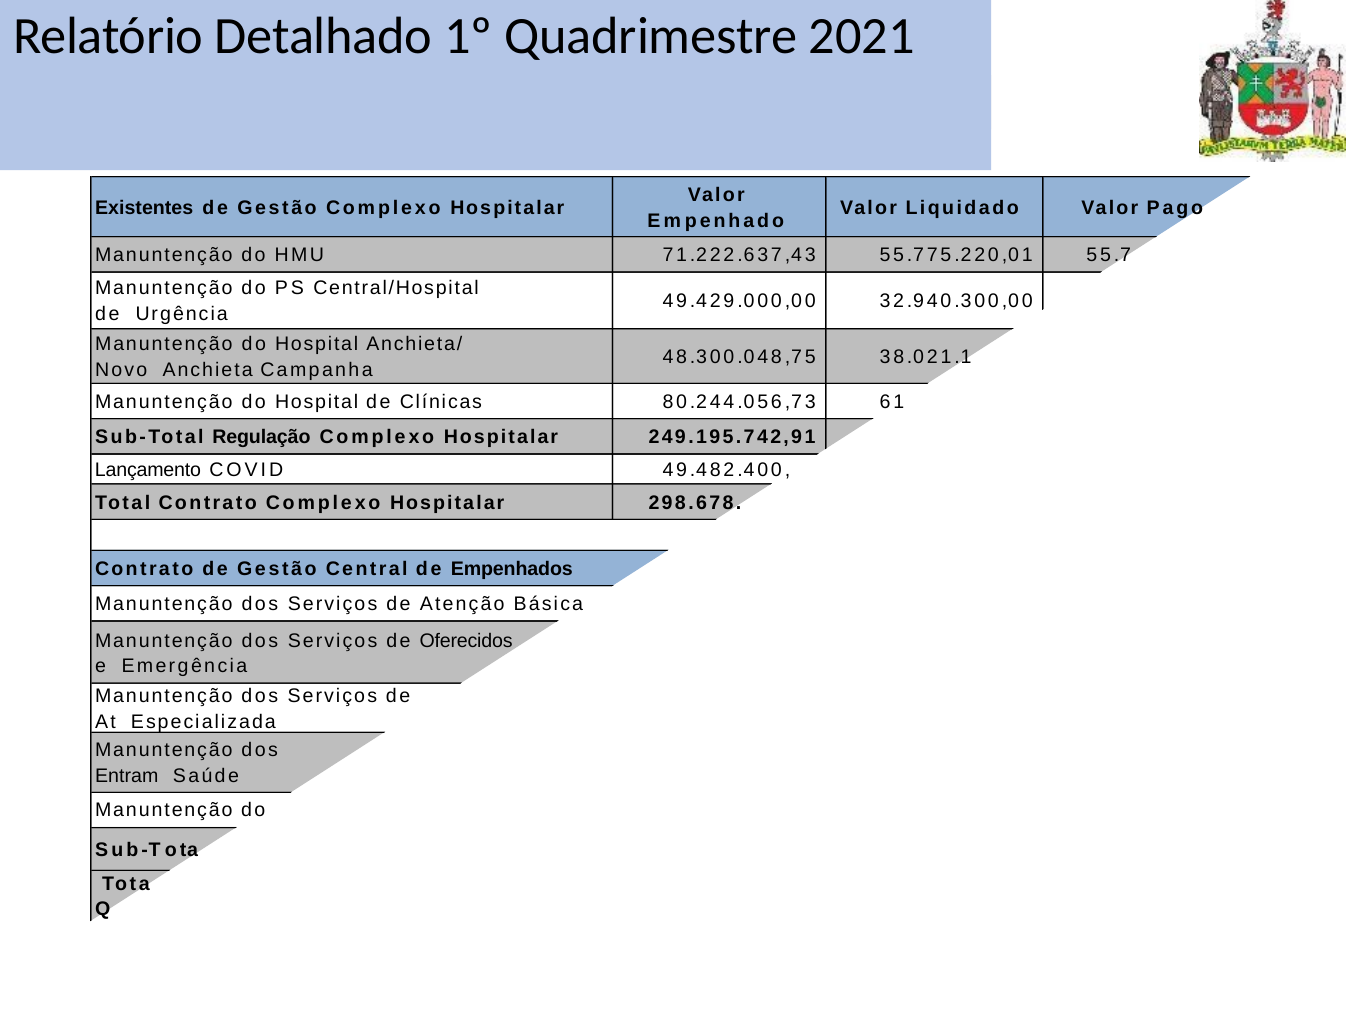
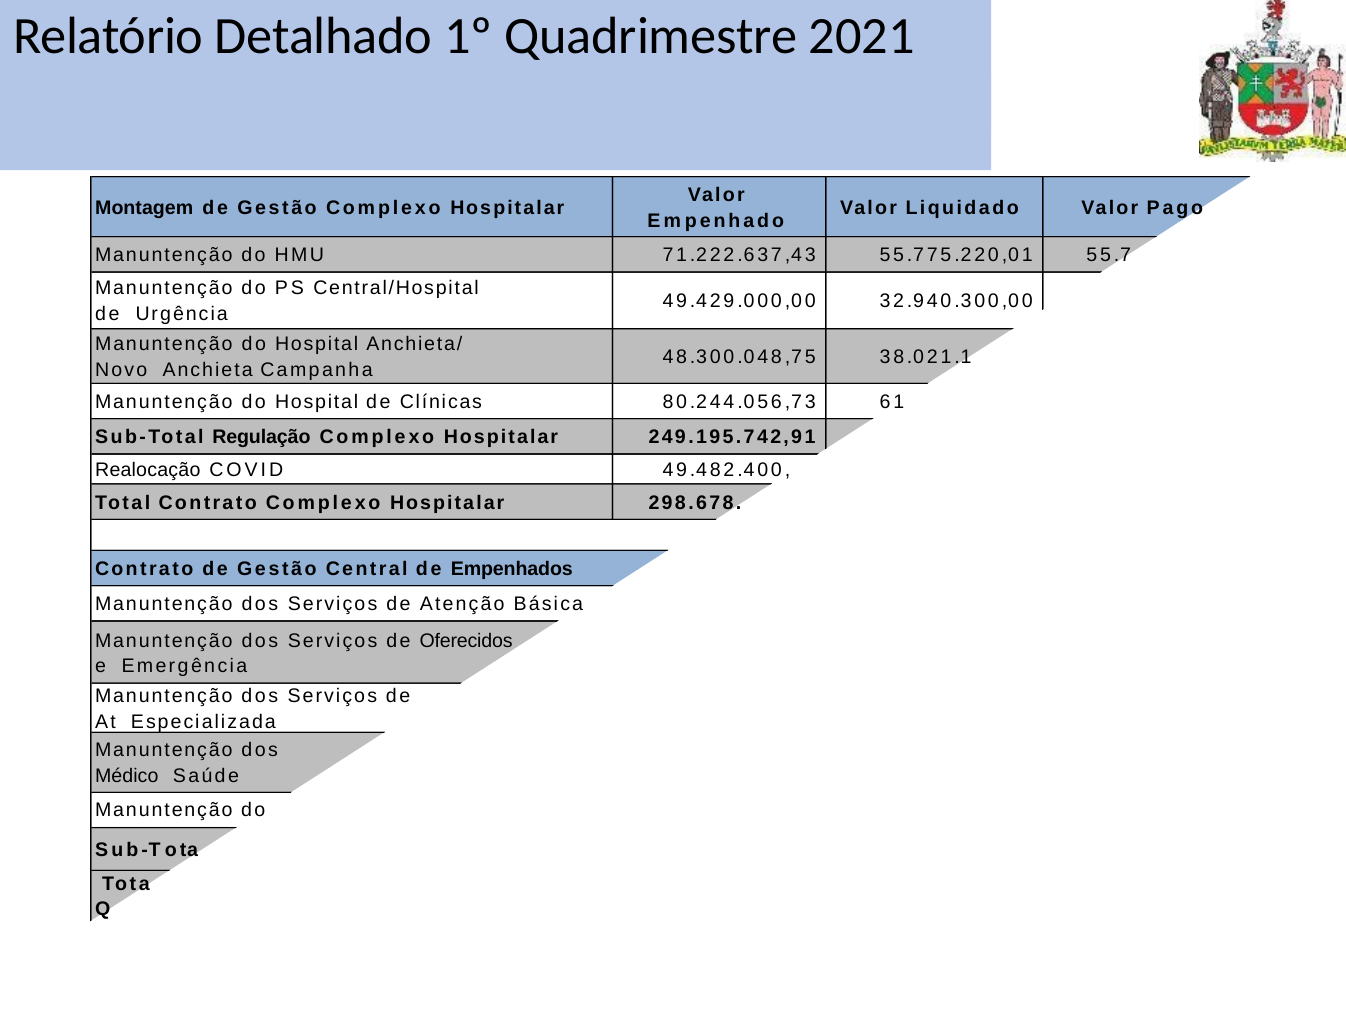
Existentes: Existentes -> Montagem (144, 208)
Lançamento: Lançamento -> Realocação (148, 470)
Entram: Entram -> Médico (127, 776)
